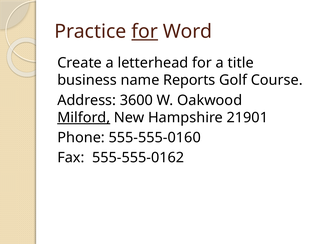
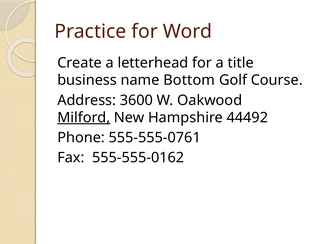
for underline: present -> none (145, 32)
Reports: Reports -> Bottom (189, 80)
21901: 21901 -> 44492 (247, 118)
555-555-0160: 555-555-0160 -> 555-555-0761 (155, 138)
